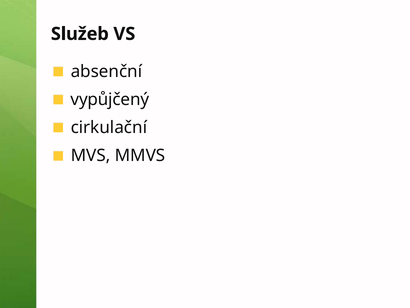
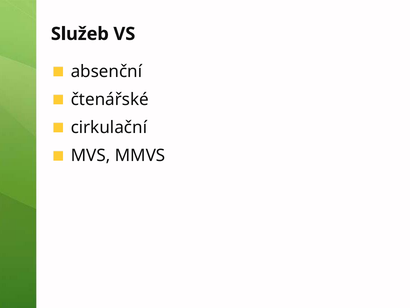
vypůjčený: vypůjčený -> čtenářské (110, 99)
